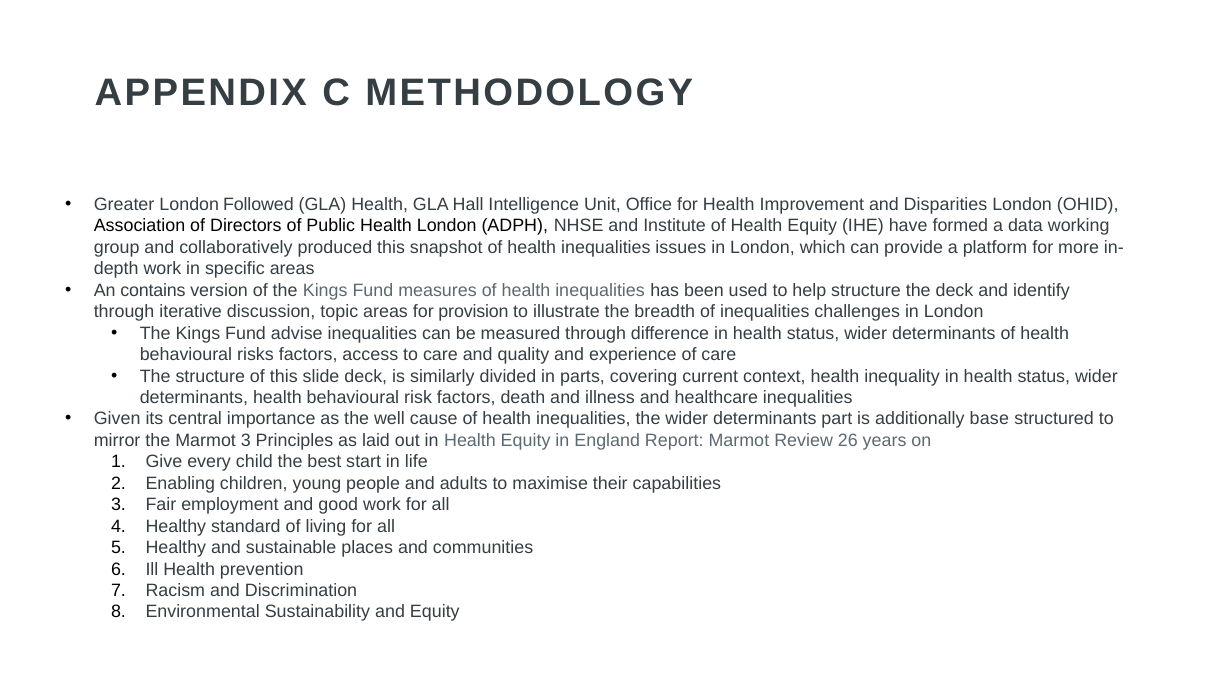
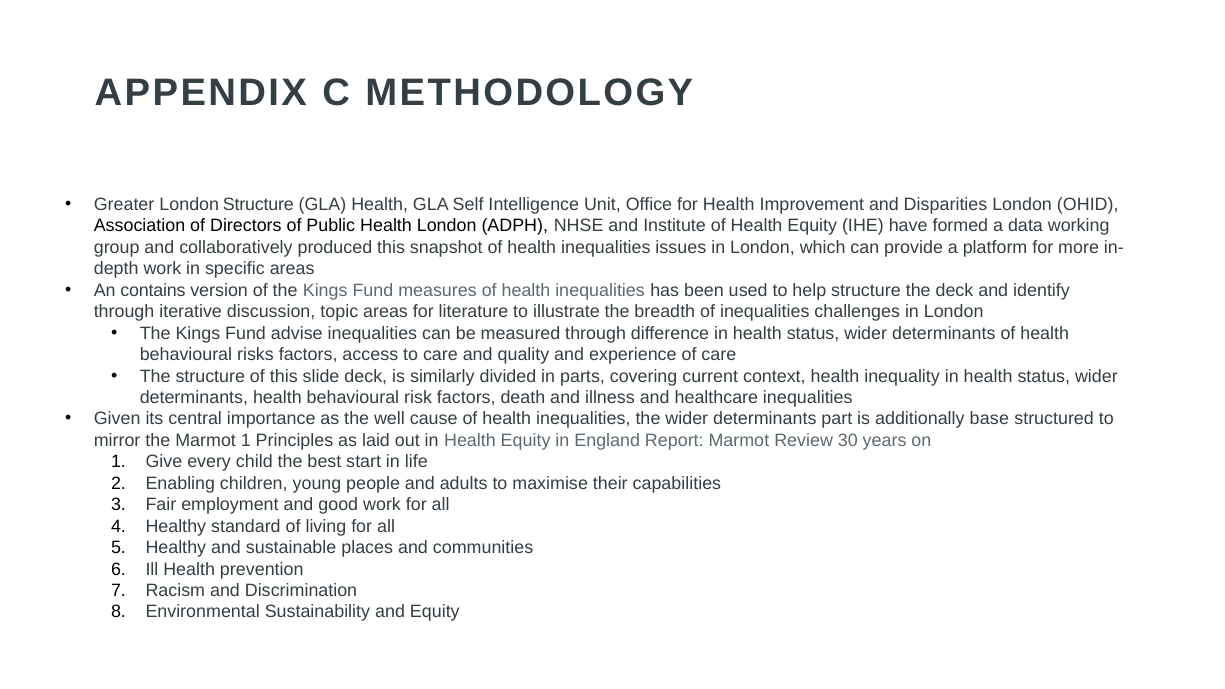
London Followed: Followed -> Structure (258, 205)
Hall: Hall -> Self (468, 205)
provision: provision -> literature (473, 312)
Marmot 3: 3 -> 1 (246, 441)
26: 26 -> 30 (848, 441)
